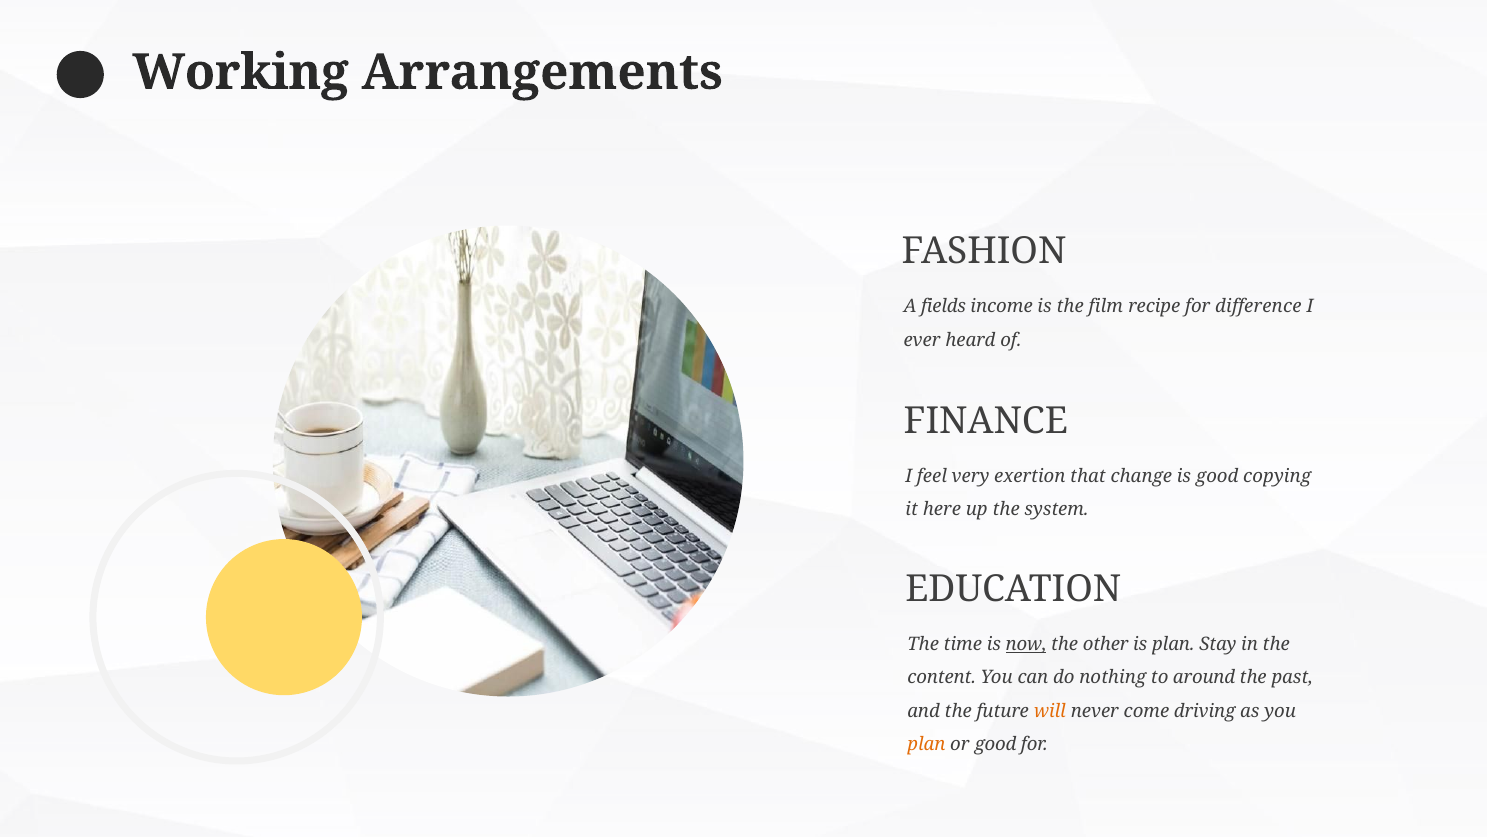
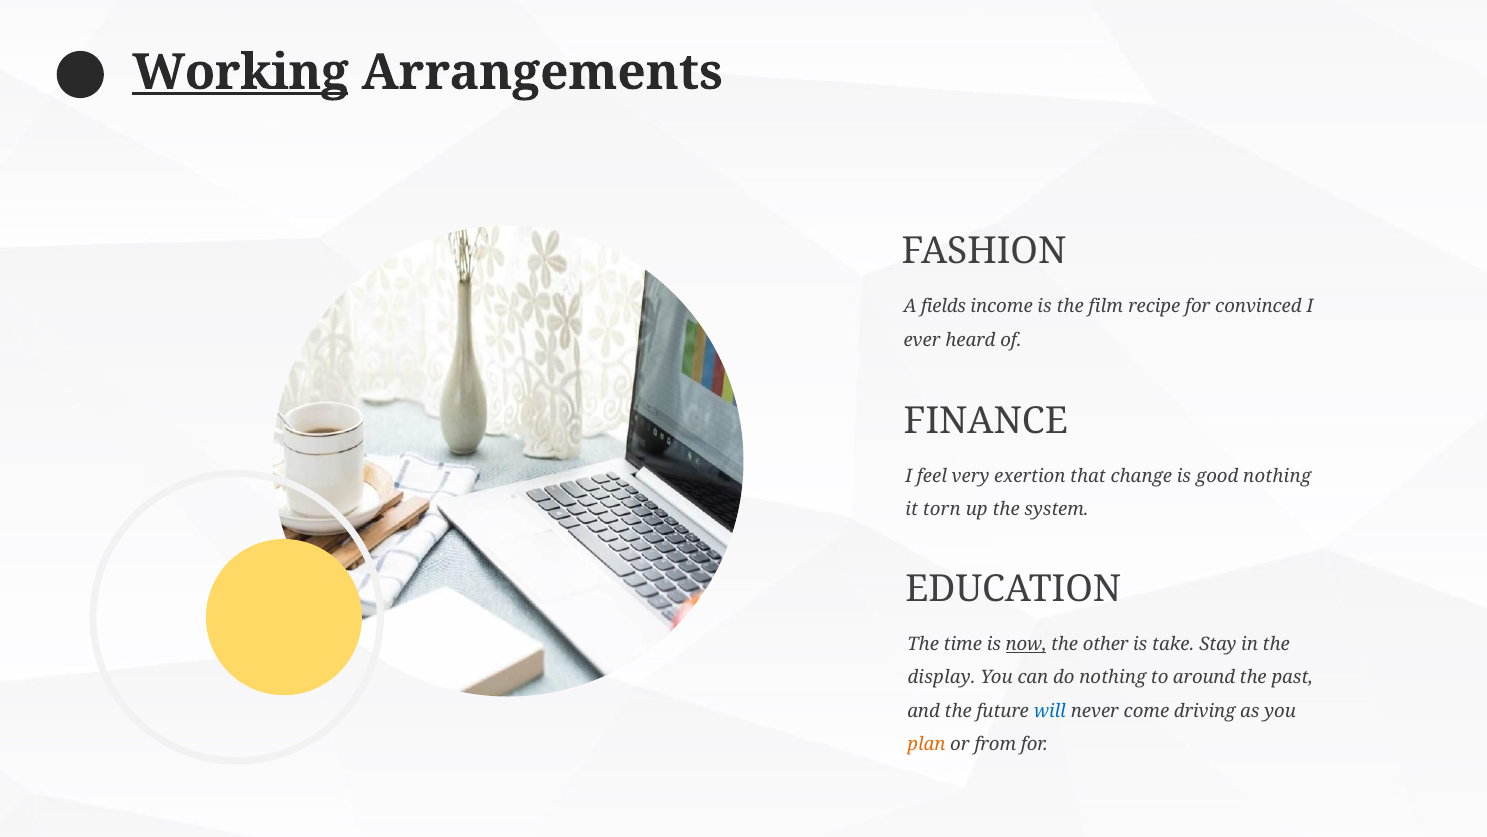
Working underline: none -> present (241, 72)
difference: difference -> convinced (1258, 306)
good copying: copying -> nothing (1277, 476)
here: here -> torn (942, 509)
is plan: plan -> take (1173, 644)
content: content -> display (941, 677)
will colour: orange -> blue (1050, 711)
or good: good -> from (995, 744)
